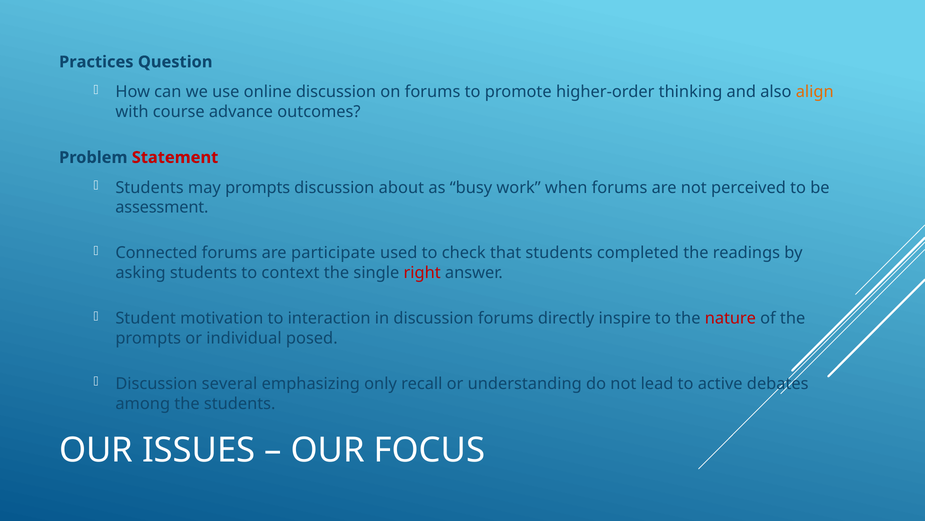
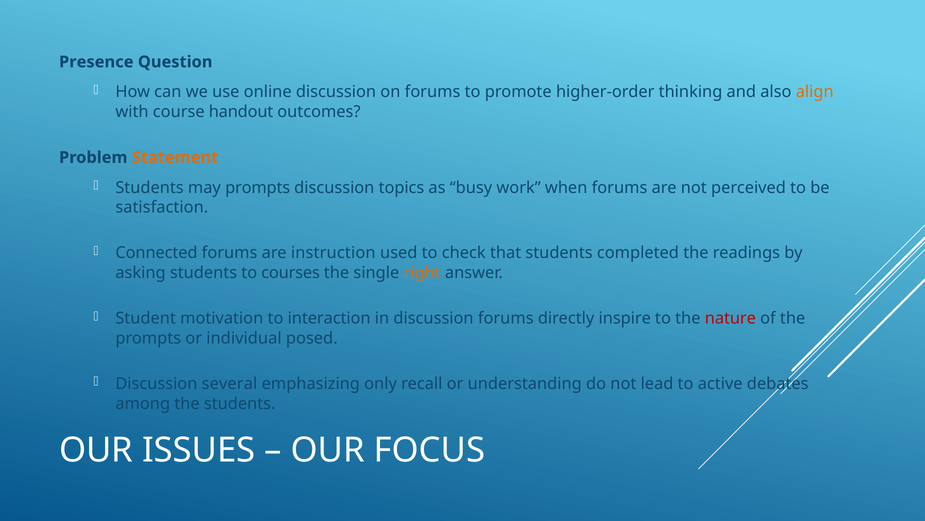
Practices: Practices -> Presence (96, 62)
advance: advance -> handout (241, 112)
Statement colour: red -> orange (175, 157)
about: about -> topics (401, 187)
assessment: assessment -> satisfaction (162, 207)
participate: participate -> instruction (333, 253)
context: context -> courses (291, 272)
right colour: red -> orange (422, 272)
